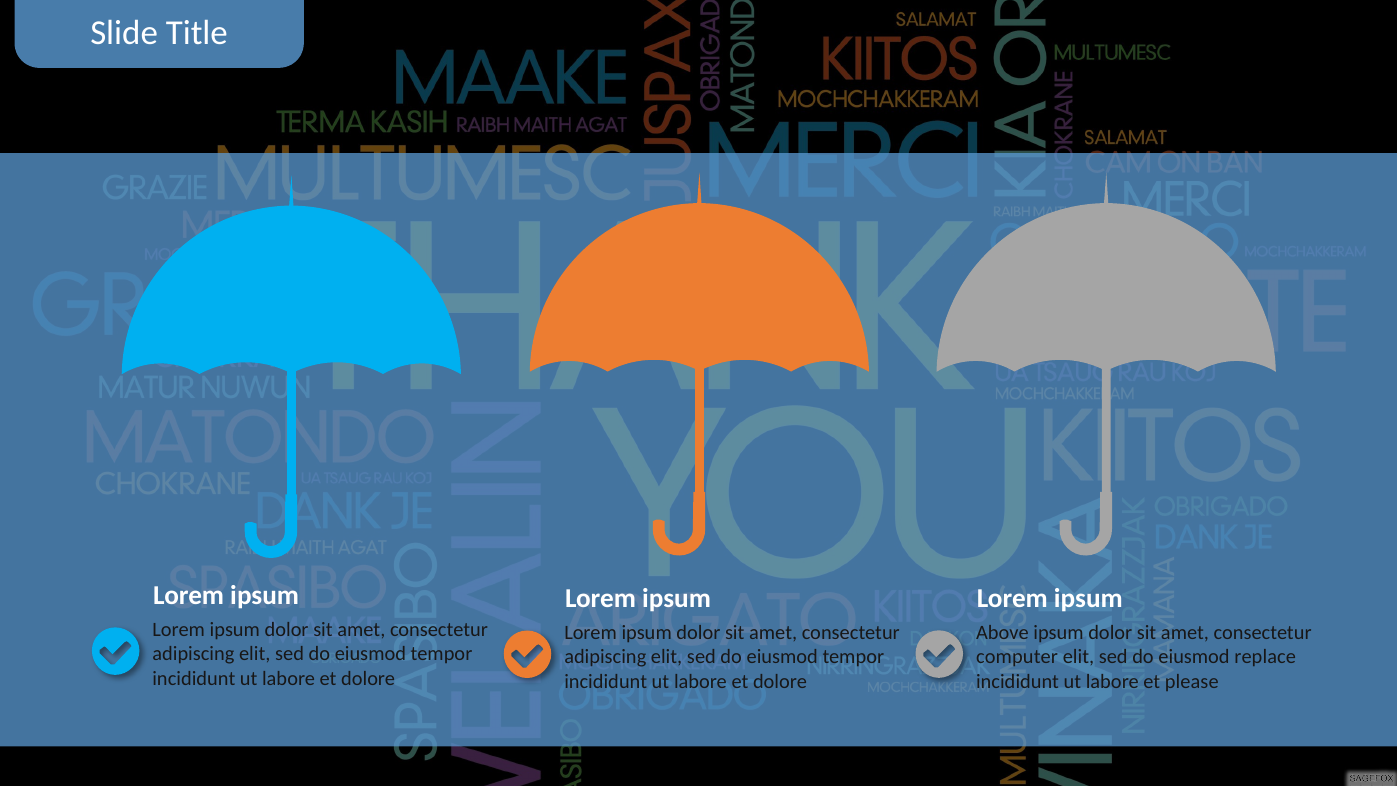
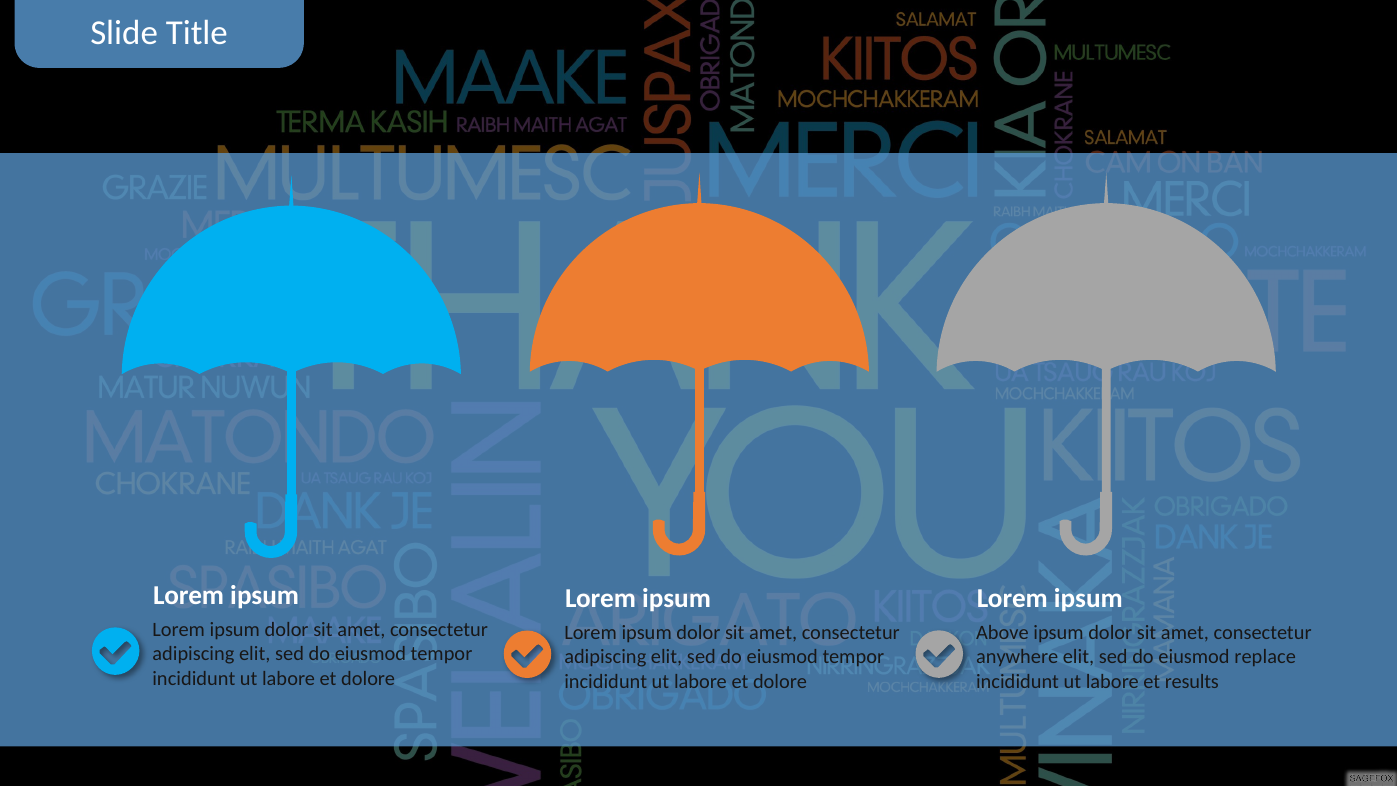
computer: computer -> anywhere (1017, 657)
please: please -> results (1192, 681)
